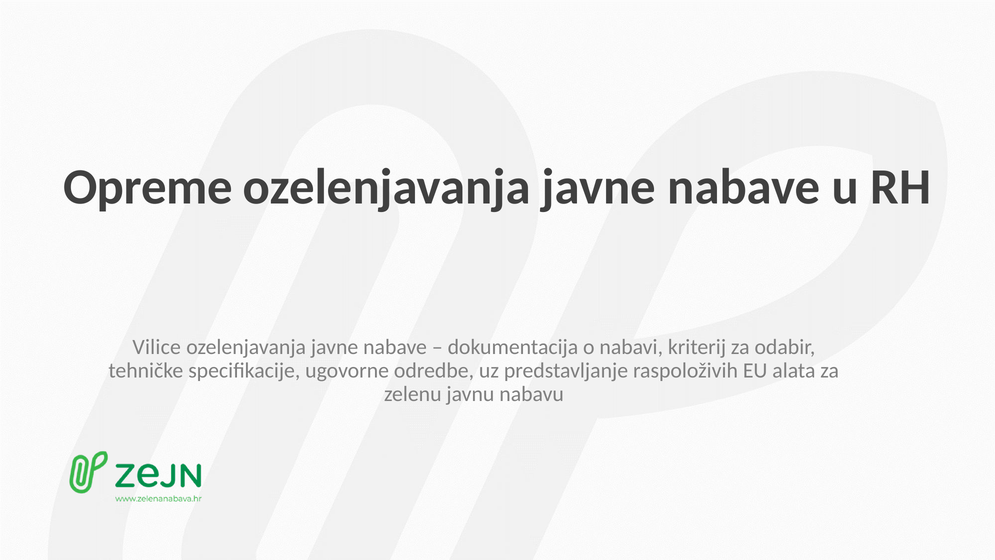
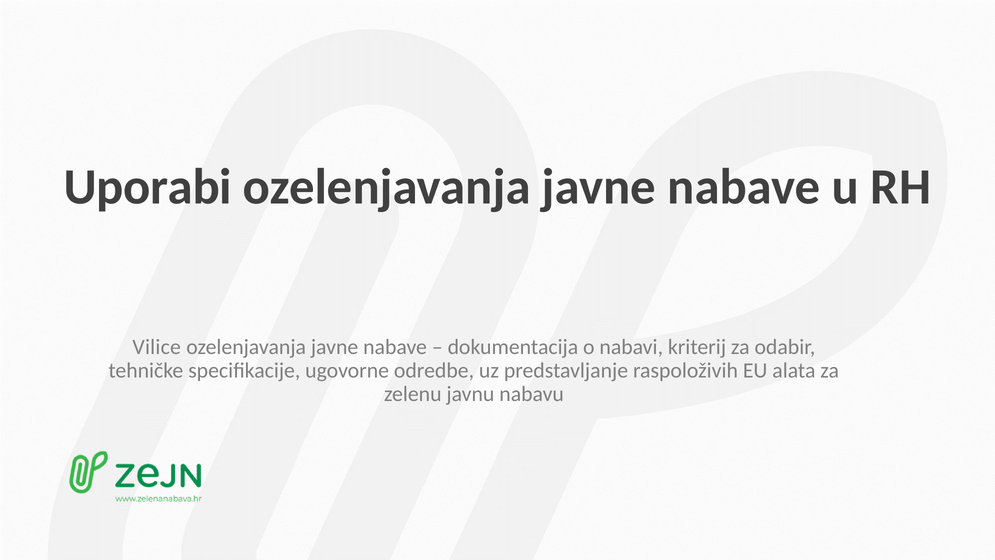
Opreme: Opreme -> Uporabi (148, 187)
